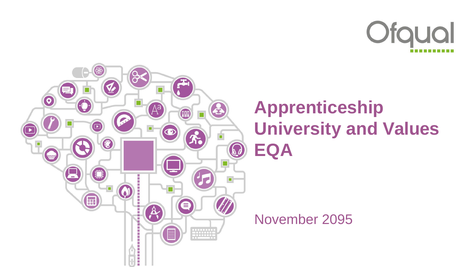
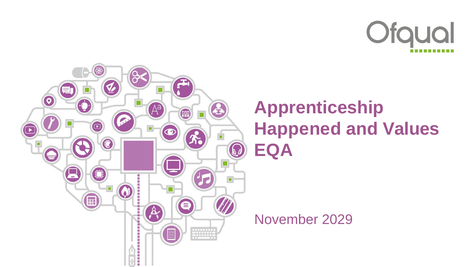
University: University -> Happened (298, 129)
2095: 2095 -> 2029 (337, 220)
